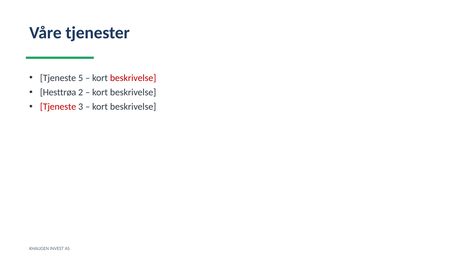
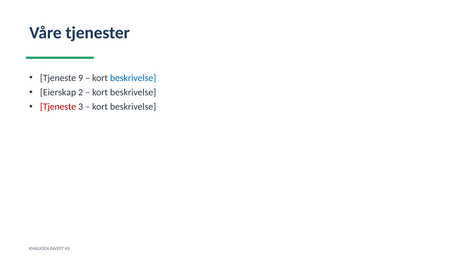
5: 5 -> 9 (81, 78)
beskrivelse colour: red -> blue (133, 78)
Hesttrøa: Hesttrøa -> Eierskap (58, 92)
